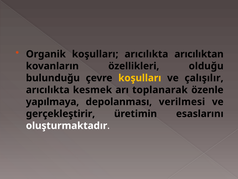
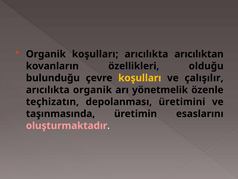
arıcılıkta kesmek: kesmek -> organik (92, 90)
toplanarak: toplanarak -> yönetmelik (160, 90)
yapılmaya: yapılmaya -> teçhizatın (52, 102)
verilmesi: verilmesi -> üretimini (182, 102)
gerçekleştirir: gerçekleştirir -> taşınmasında (60, 113)
oluşturmaktadır colour: white -> pink (67, 125)
